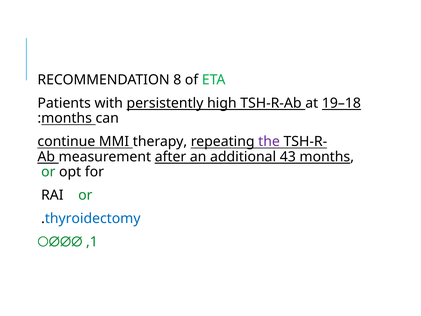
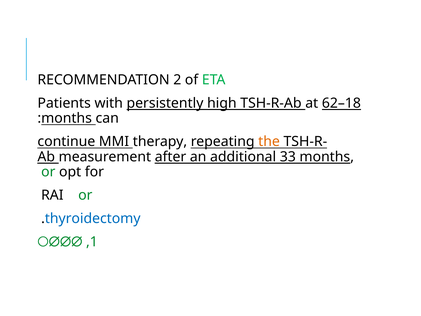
8: 8 -> 2 (177, 80)
19–18: 19–18 -> 62–18 (341, 103)
the colour: purple -> orange (269, 142)
43: 43 -> 33 (288, 157)
